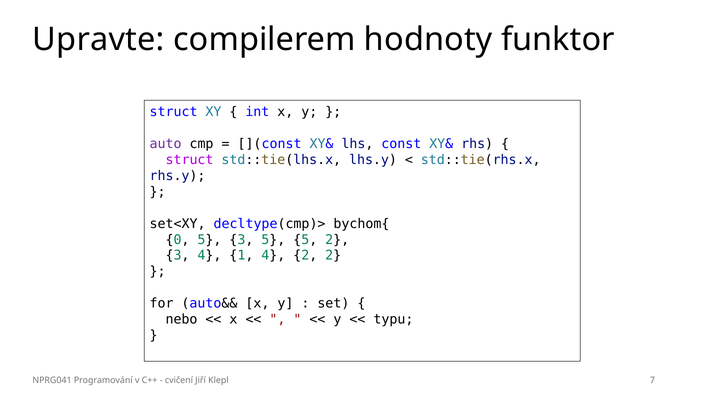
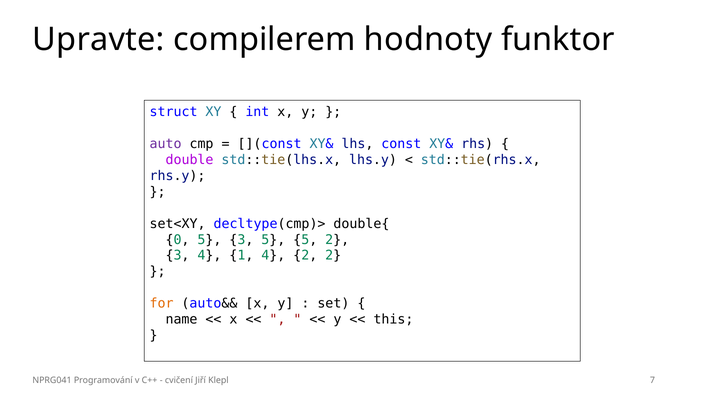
struct: struct -> double (190, 160)
bychom{: bychom{ -> double{ (361, 224)
for colour: black -> orange (162, 303)
nebo: nebo -> name (182, 319)
typu: typu -> this (393, 319)
